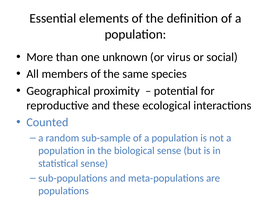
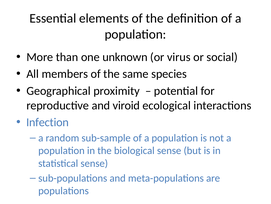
these: these -> viroid (126, 105)
Counted: Counted -> Infection (48, 122)
